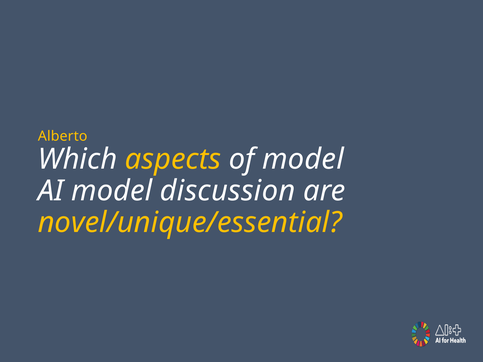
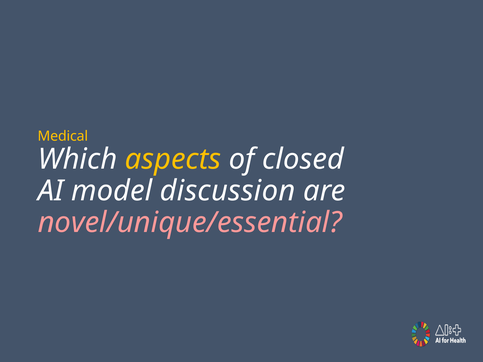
Alberto: Alberto -> Medical (63, 136)
of model: model -> closed (303, 159)
novel/unique/essential colour: yellow -> pink (190, 223)
